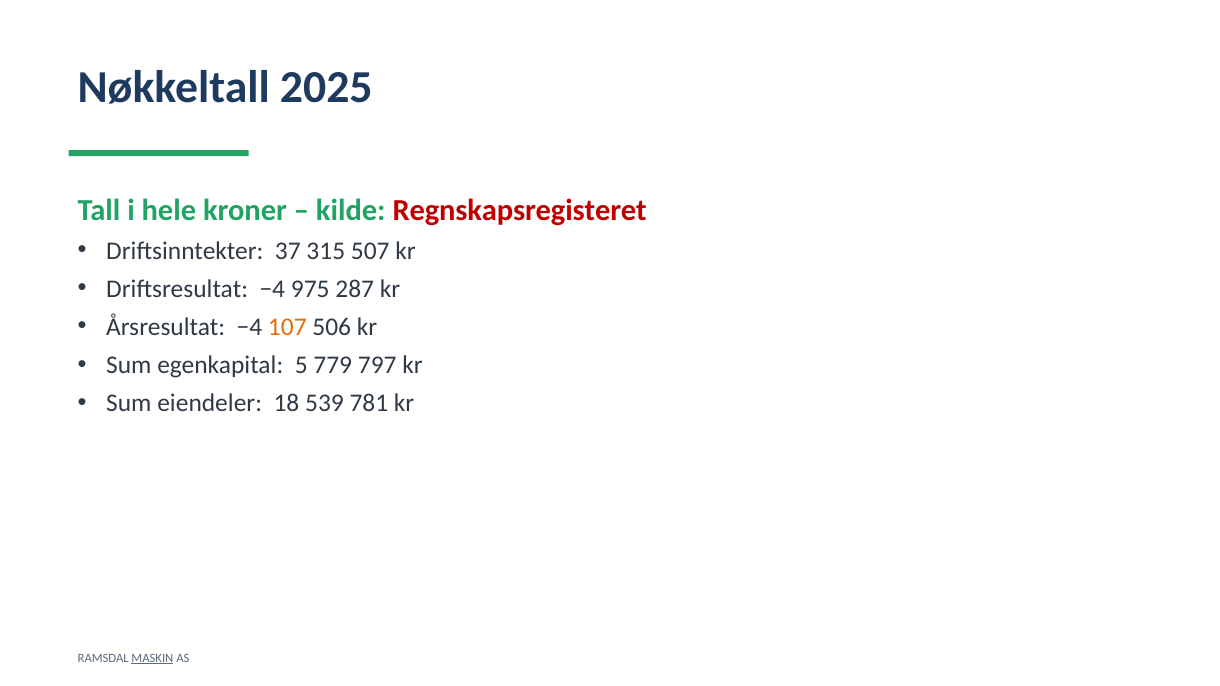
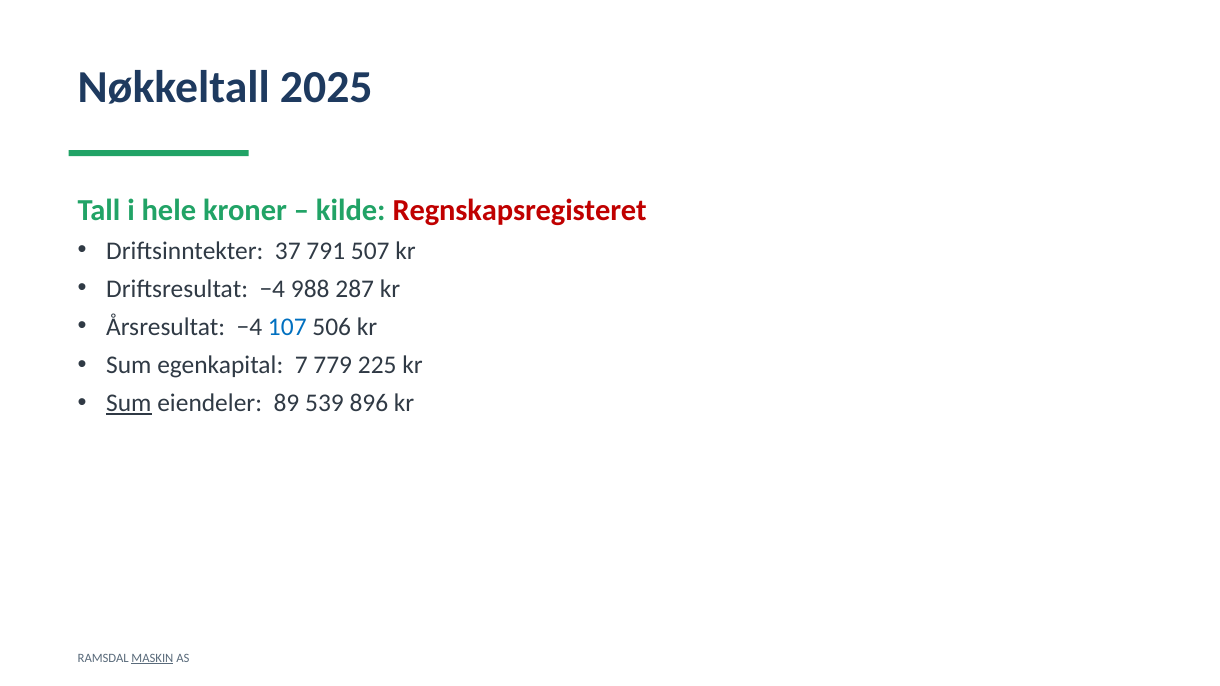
315: 315 -> 791 (326, 251)
975: 975 -> 988 (310, 289)
107 colour: orange -> blue (287, 327)
5: 5 -> 7 (301, 365)
797: 797 -> 225 (377, 365)
Sum underline: none -> present (129, 403)
18: 18 -> 89 (286, 403)
781: 781 -> 896 (369, 403)
